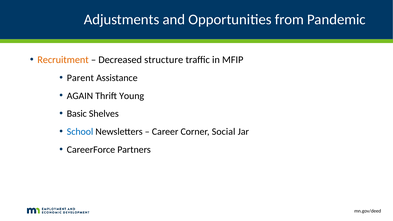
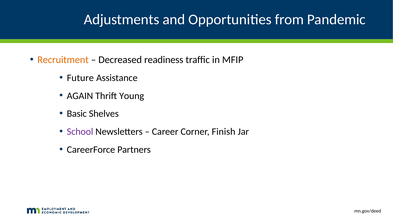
structure: structure -> readiness (164, 60)
Parent: Parent -> Future (80, 78)
School colour: blue -> purple (80, 132)
Social: Social -> Finish (224, 132)
